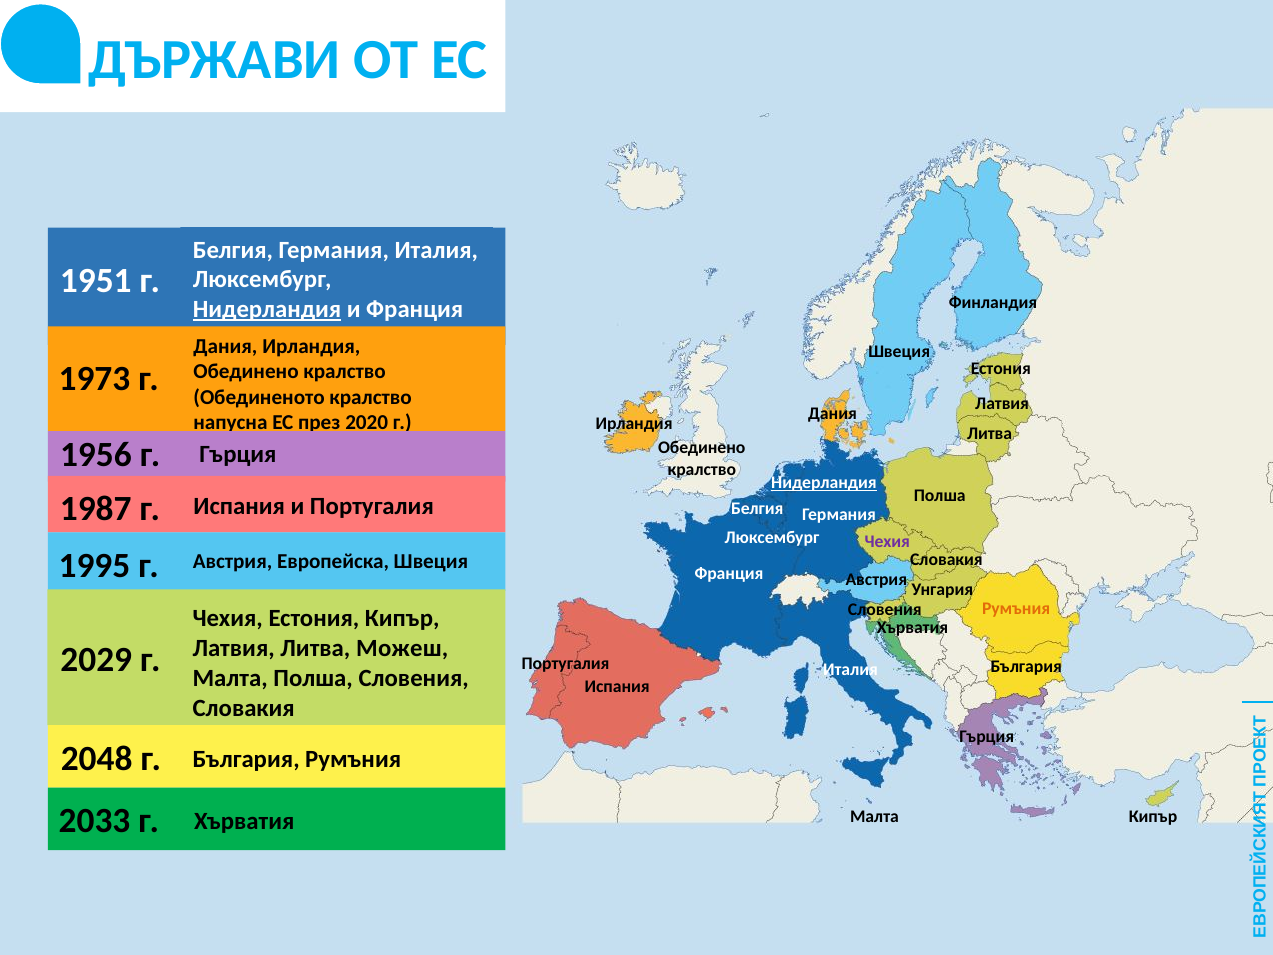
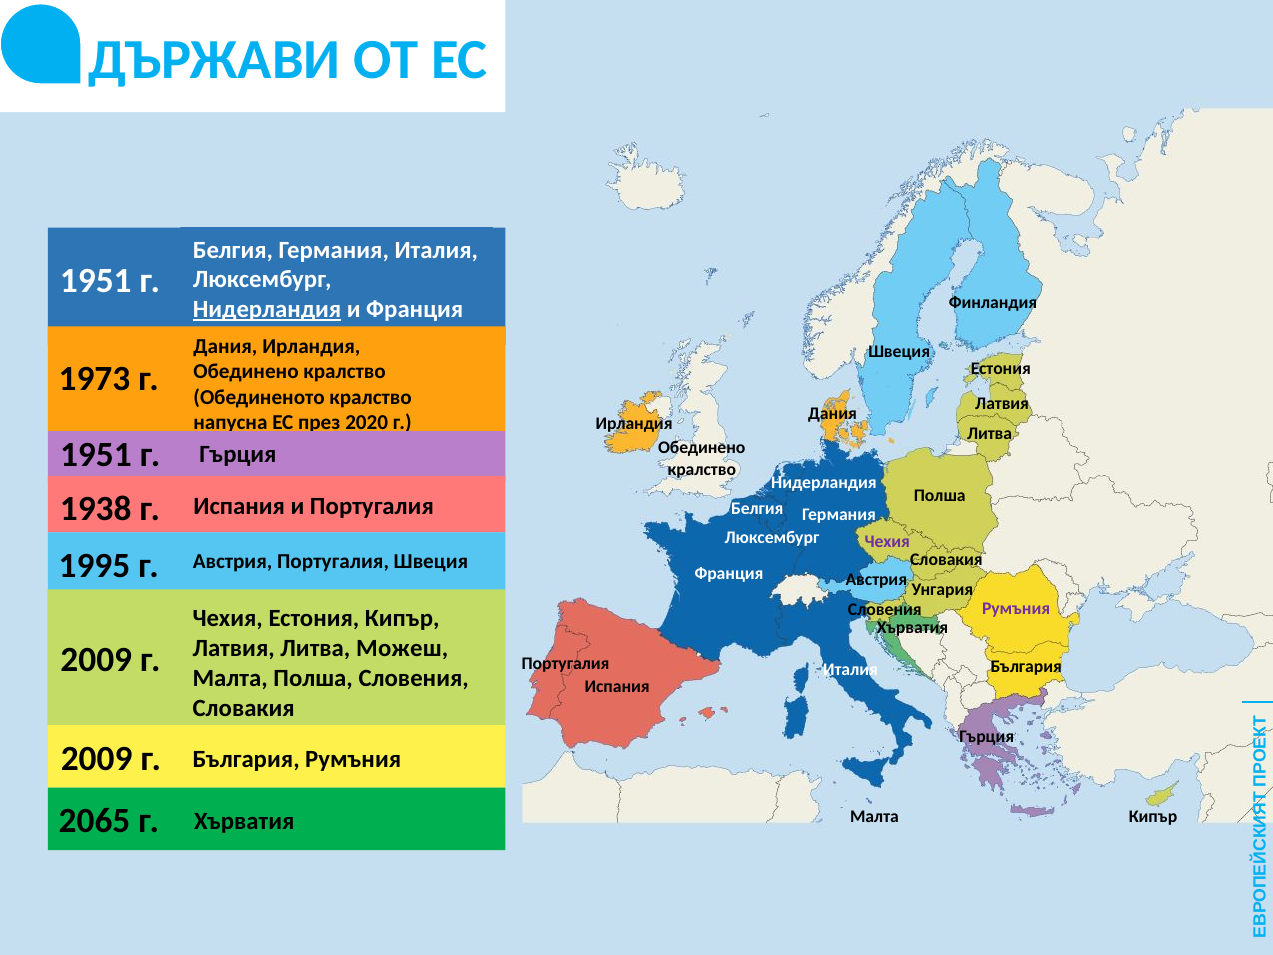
1956: 1956 -> 1951 (96, 455)
Нидерландия underline: present -> none (824, 483)
1987: 1987 -> 1938 (96, 508)
Австрия Европейска: Европейска -> Португалия (333, 562)
Румъния colour: orange -> purple (1016, 608)
2029: 2029 -> 2009 (96, 660)
2048: 2048 -> 2009 (97, 759)
2033: 2033 -> 2065 (95, 821)
